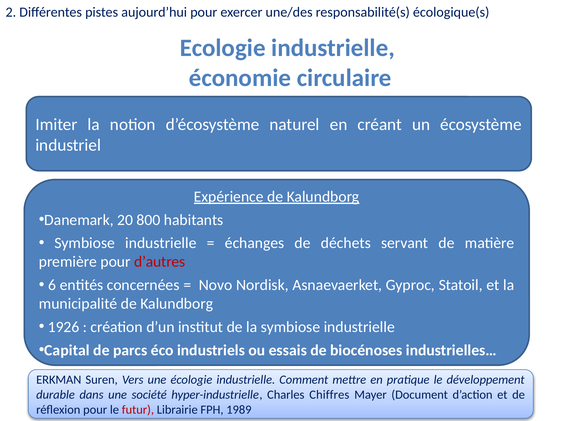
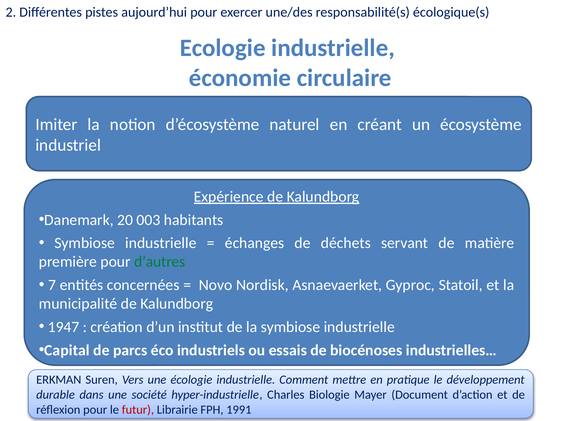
800: 800 -> 003 (149, 220)
d’autres colour: red -> green (160, 262)
6: 6 -> 7 (52, 285)
1926: 1926 -> 1947 (64, 327)
Chiffres: Chiffres -> Biologie (329, 395)
1989: 1989 -> 1991 (239, 410)
